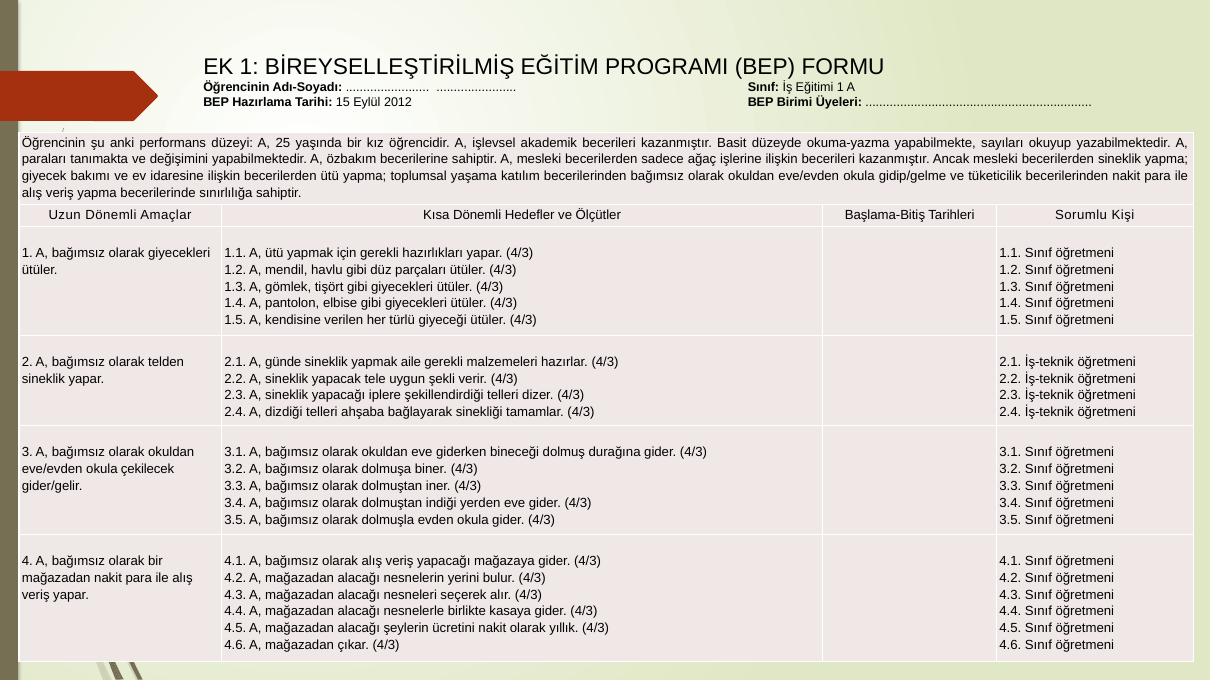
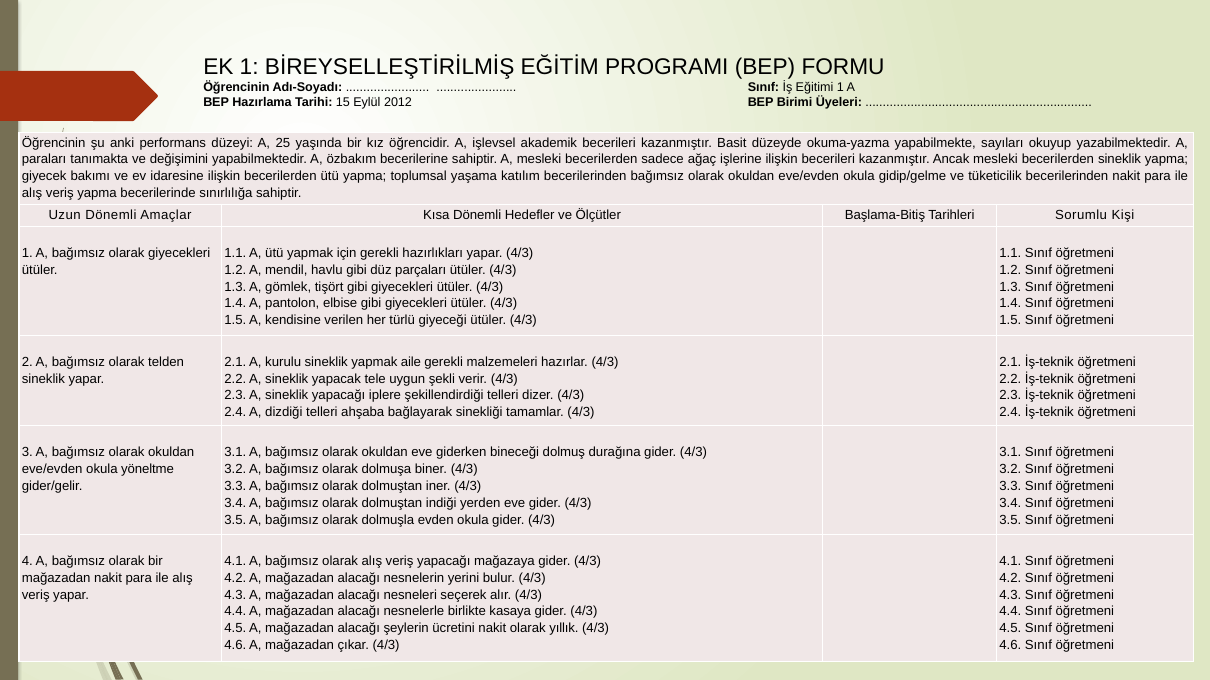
günde: günde -> kurulu (283, 362)
çekilecek: çekilecek -> yöneltme (148, 470)
